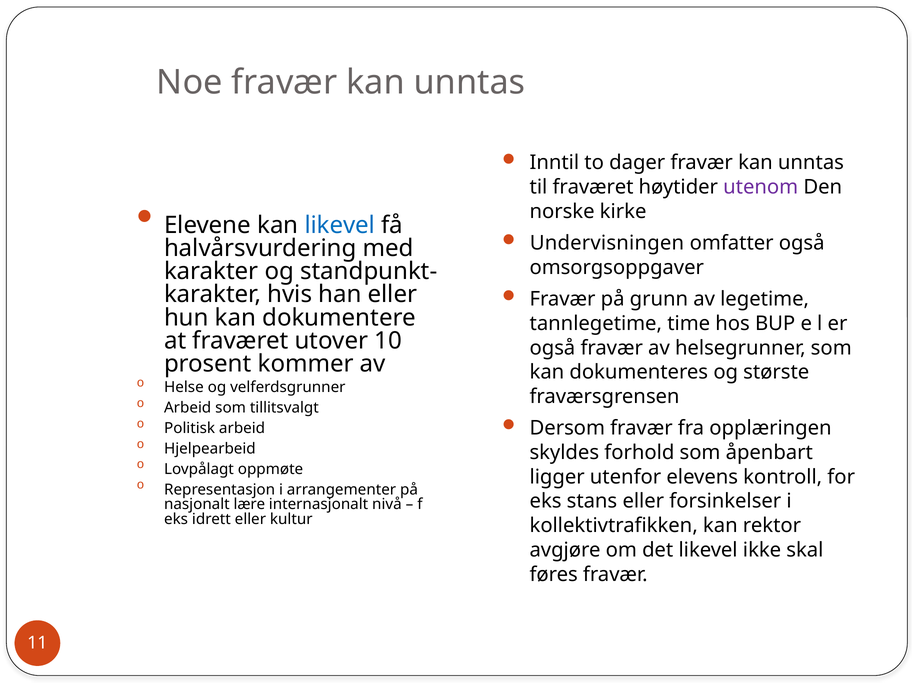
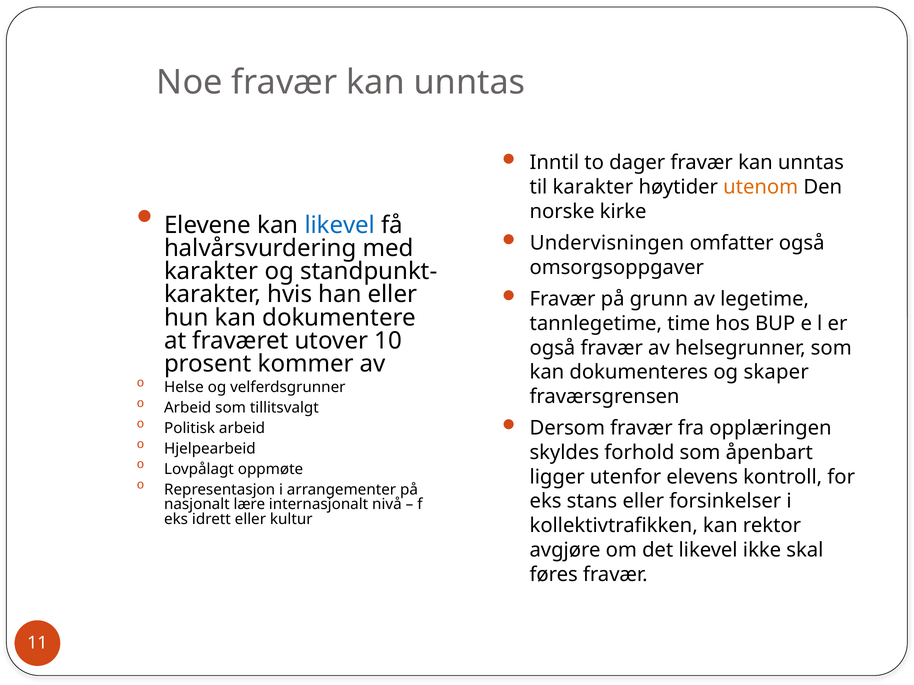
til fraværet: fraværet -> karakter (593, 187)
utenom colour: purple -> orange (761, 187)
største: største -> skaper (776, 372)
